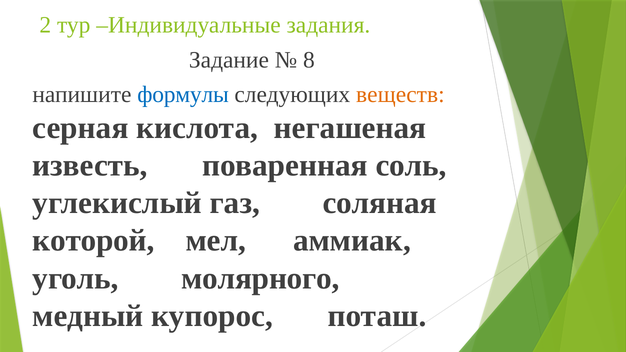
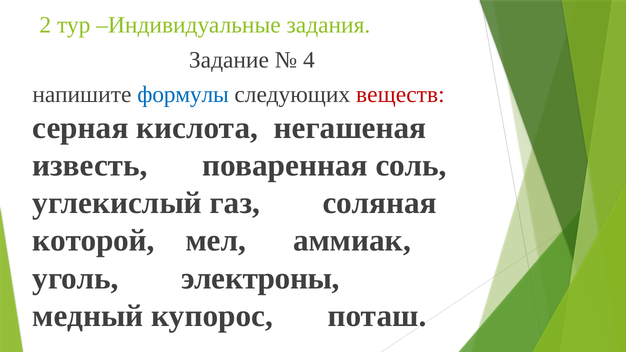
8: 8 -> 4 (309, 60)
веществ colour: orange -> red (400, 95)
молярного: молярного -> электроны (260, 278)
